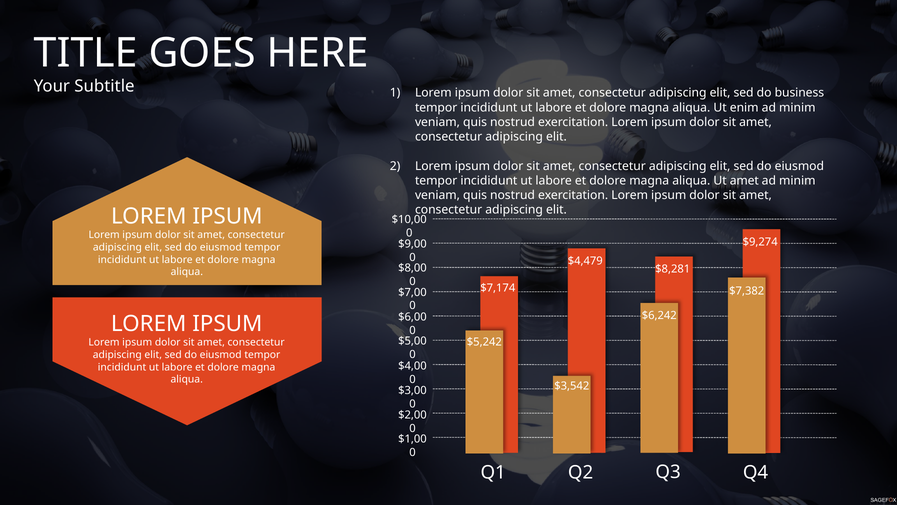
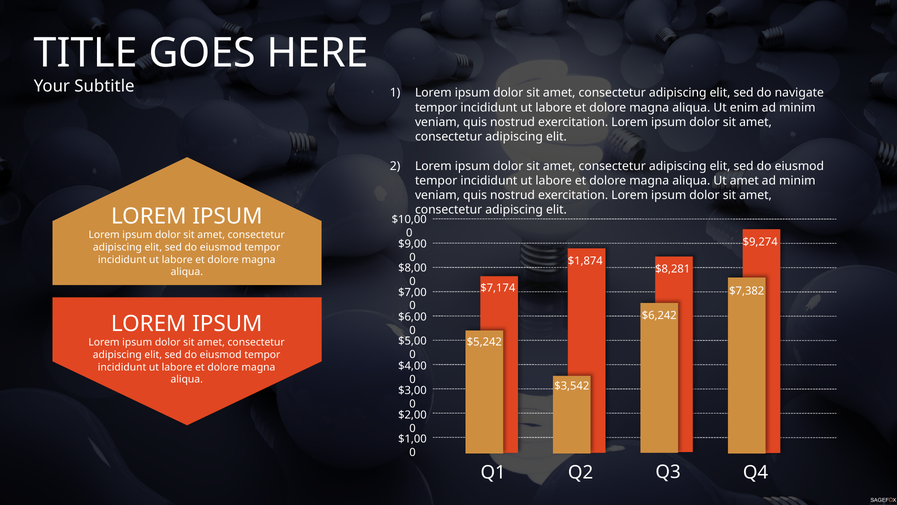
business: business -> navigate (799, 93)
$4,479: $4,479 -> $1,874 (585, 261)
